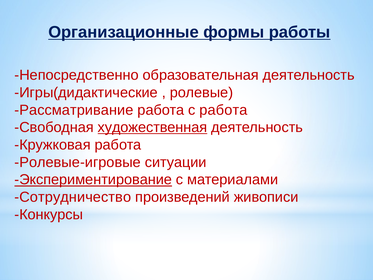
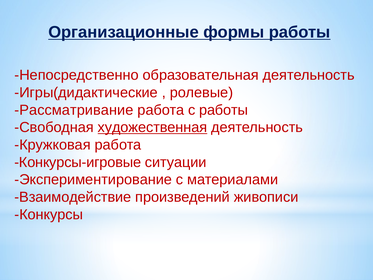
с работа: работа -> работы (224, 110)
Ролевые-игровые: Ролевые-игровые -> Конкурсы-игровые (78, 162)
Экспериментирование underline: present -> none (93, 180)
Сотрудничество: Сотрудничество -> Взаимодействие (73, 197)
